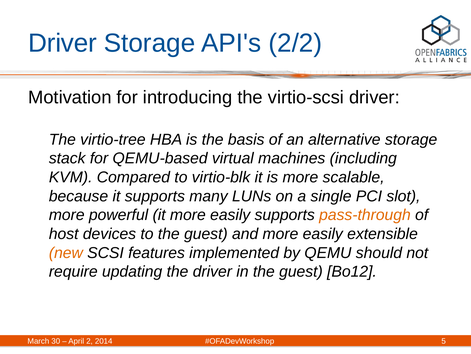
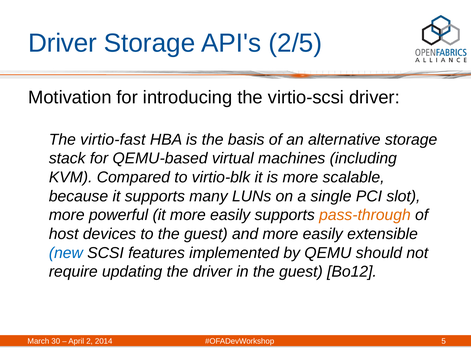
2/2: 2/2 -> 2/5 (295, 43)
virtio-tree: virtio-tree -> virtio-fast (113, 139)
new colour: orange -> blue (66, 252)
